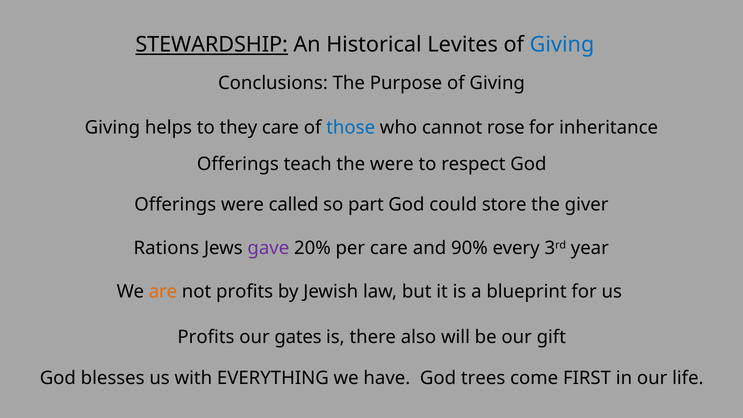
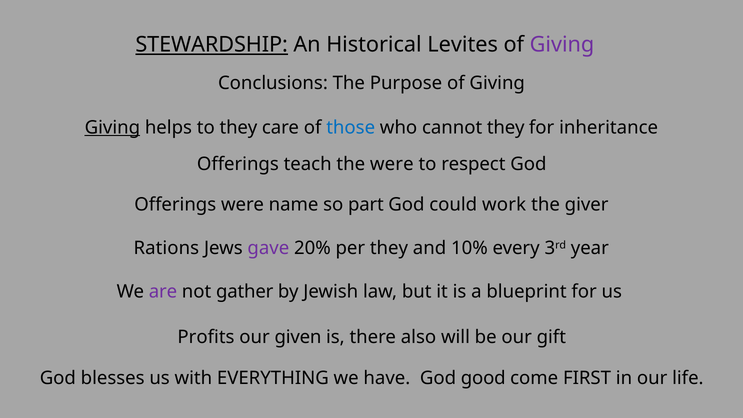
Giving colour: blue -> purple (562, 45)
Giving underline: none -> present (112, 127)
cannot rose: rose -> they (506, 127)
called: called -> name (294, 205)
store: store -> work (504, 205)
per care: care -> they (389, 248)
90%: 90% -> 10% (469, 248)
are colour: orange -> purple (163, 292)
not profits: profits -> gather (245, 292)
gates: gates -> given (298, 337)
trees: trees -> good (483, 378)
